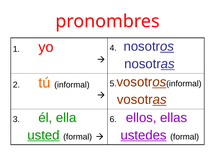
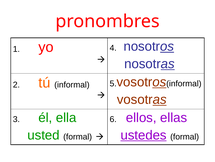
usted underline: present -> none (44, 135)
